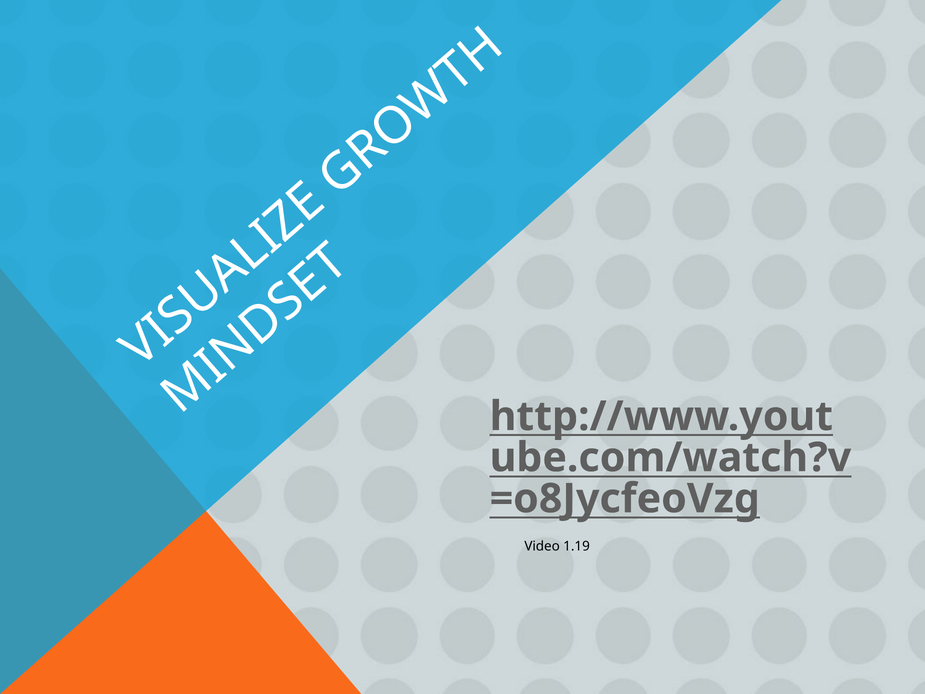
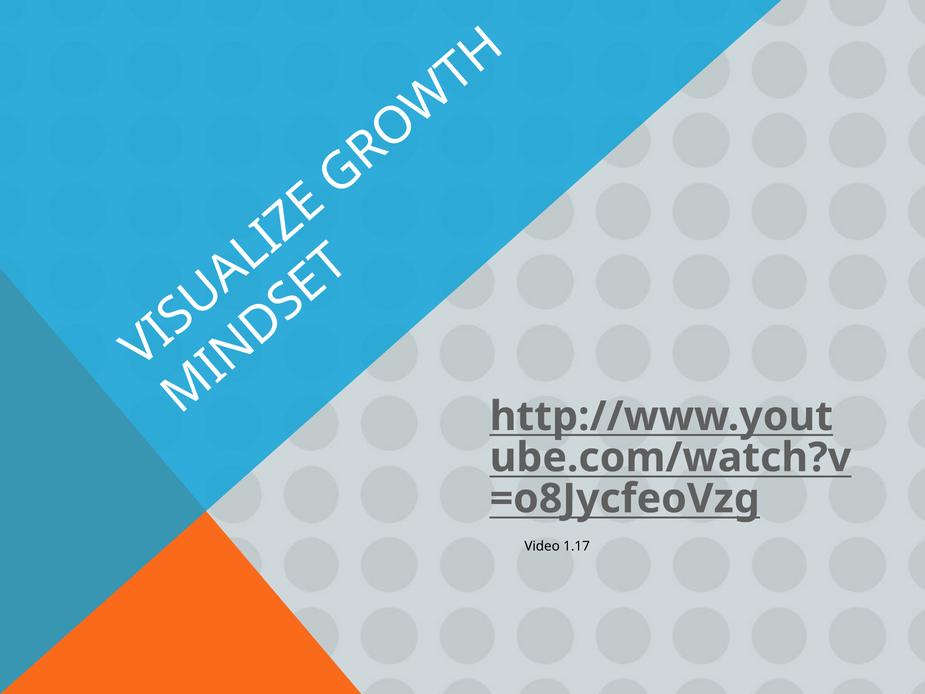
1.19: 1.19 -> 1.17 (577, 546)
